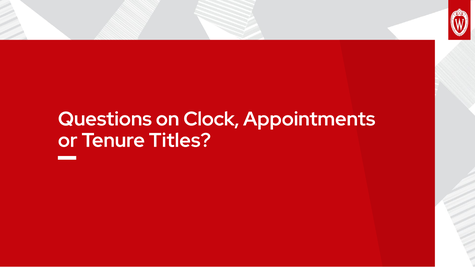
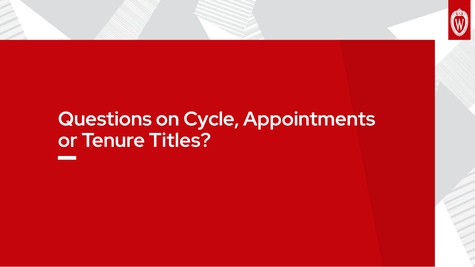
Clock: Clock -> Cycle (211, 119)
